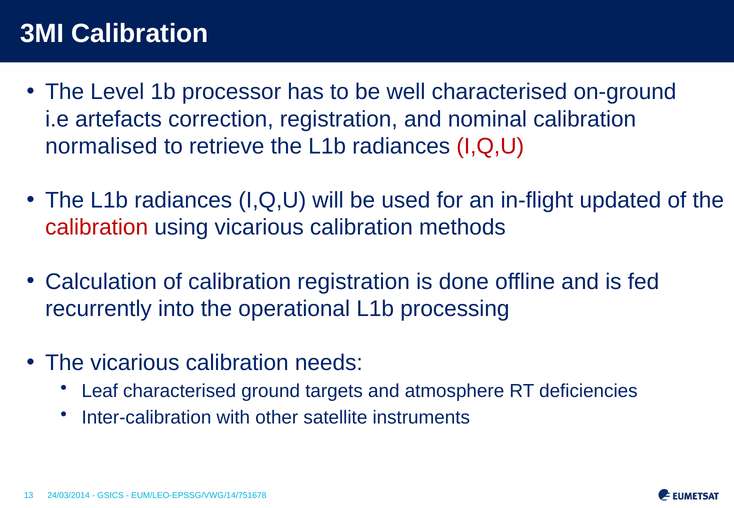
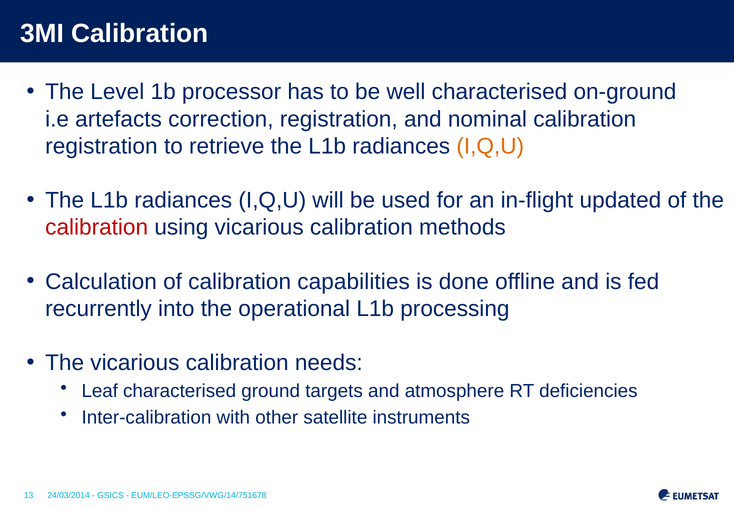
normalised: normalised -> registration (101, 146)
I,Q,U colour: red -> orange (490, 146)
calibration registration: registration -> capabilities (354, 282)
